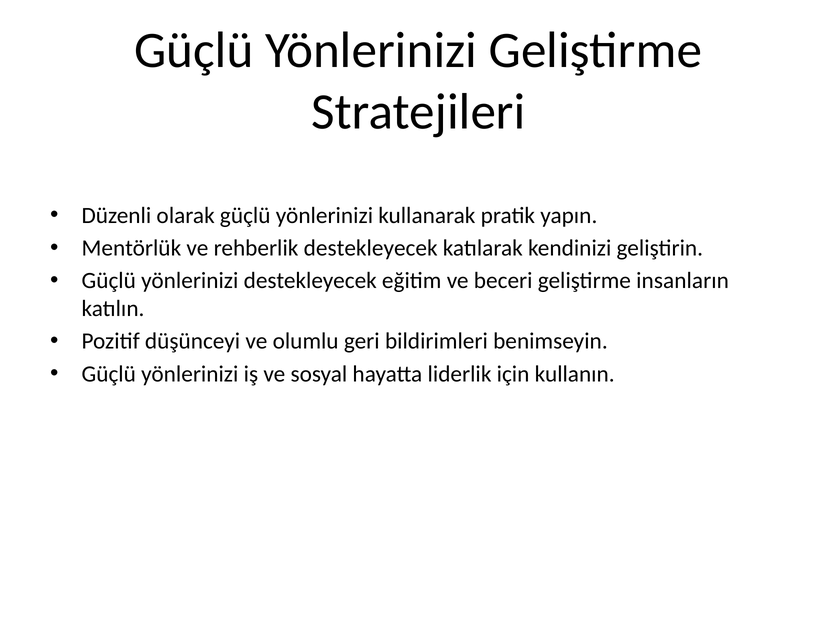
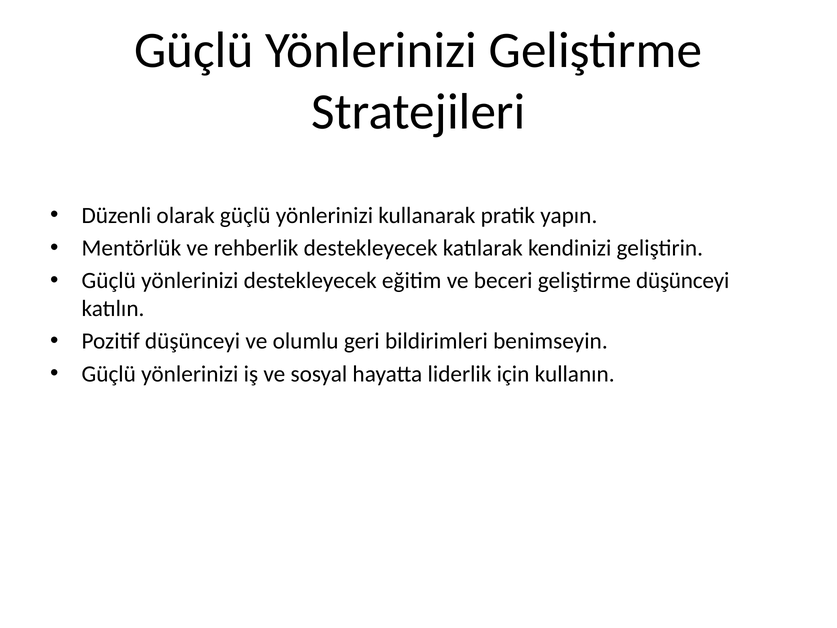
geliştirme insanların: insanların -> düşünceyi (683, 281)
